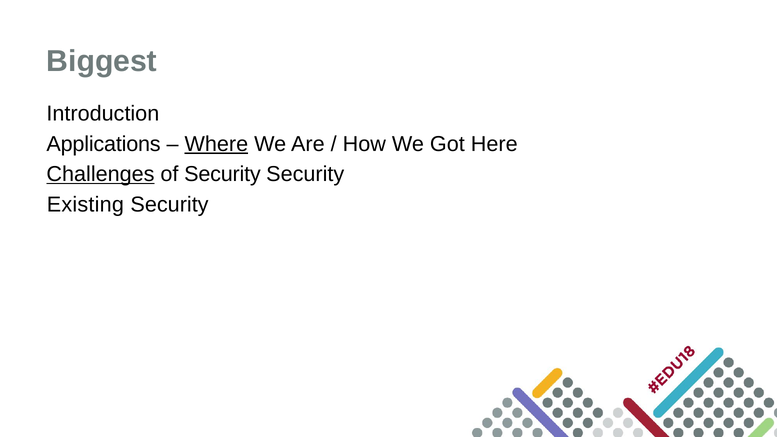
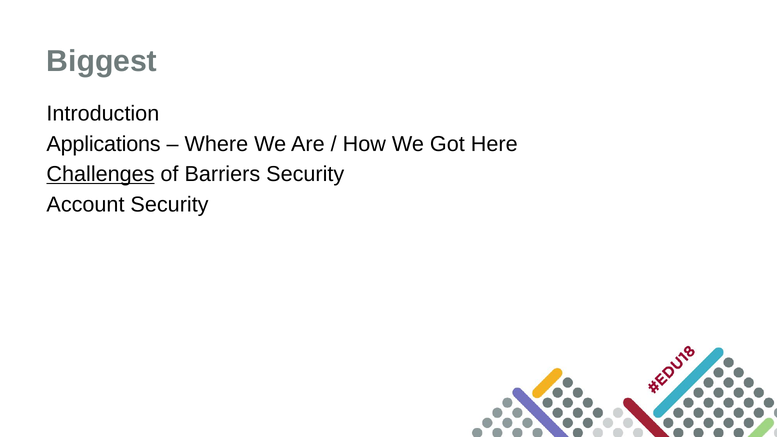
Where underline: present -> none (216, 144)
of Security: Security -> Barriers (222, 174)
Existing: Existing -> Account (85, 204)
